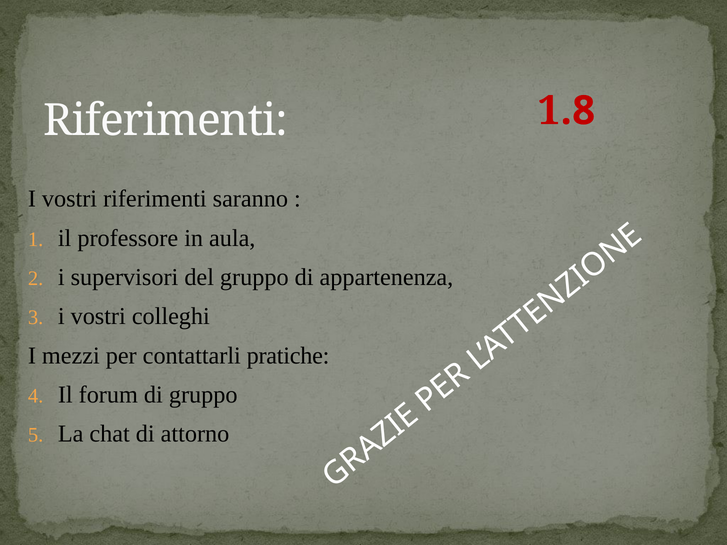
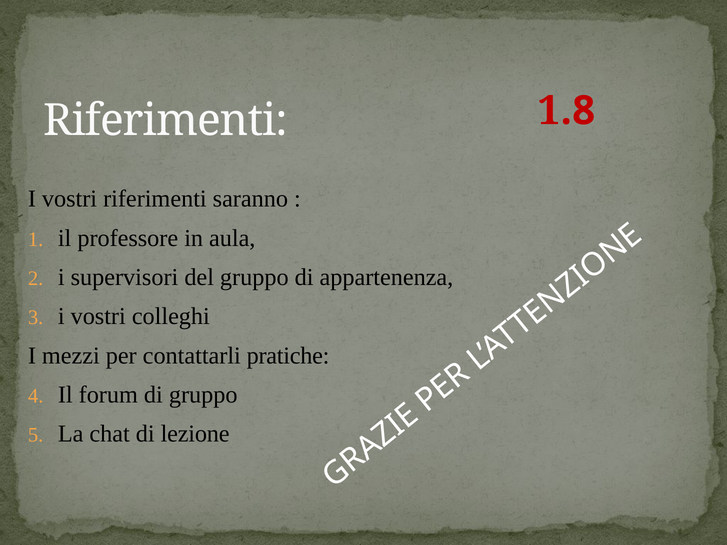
attorno: attorno -> lezione (195, 434)
